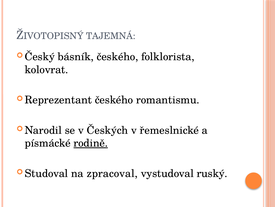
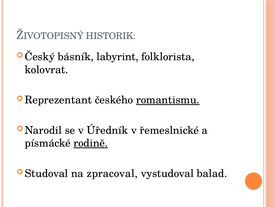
TAJEMNÁ: TAJEMNÁ -> HISTORIK (111, 36)
básník českého: českého -> labyrint (118, 57)
romantismu underline: none -> present (168, 100)
Českých: Českých -> Úředník (107, 130)
ruský: ruský -> balad (212, 173)
